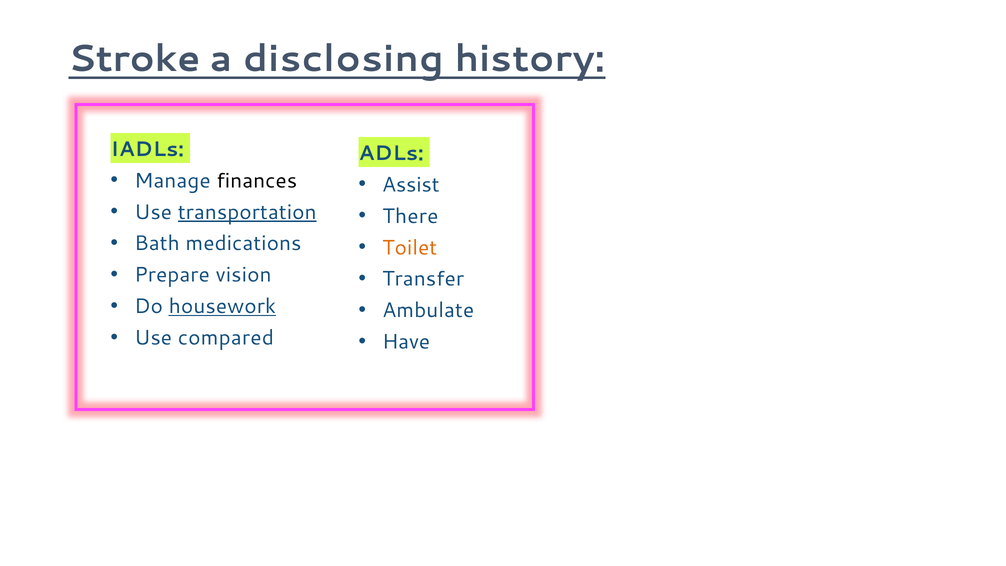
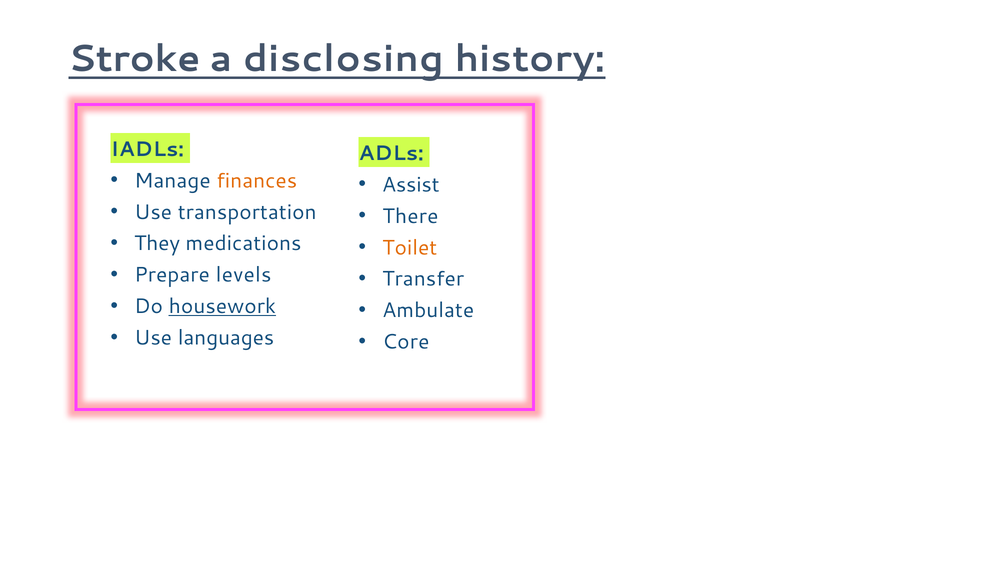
finances colour: black -> orange (257, 181)
transportation underline: present -> none (247, 212)
Bath: Bath -> They (157, 243)
vision: vision -> levels (244, 275)
compared: compared -> languages (226, 338)
Have: Have -> Core (406, 342)
